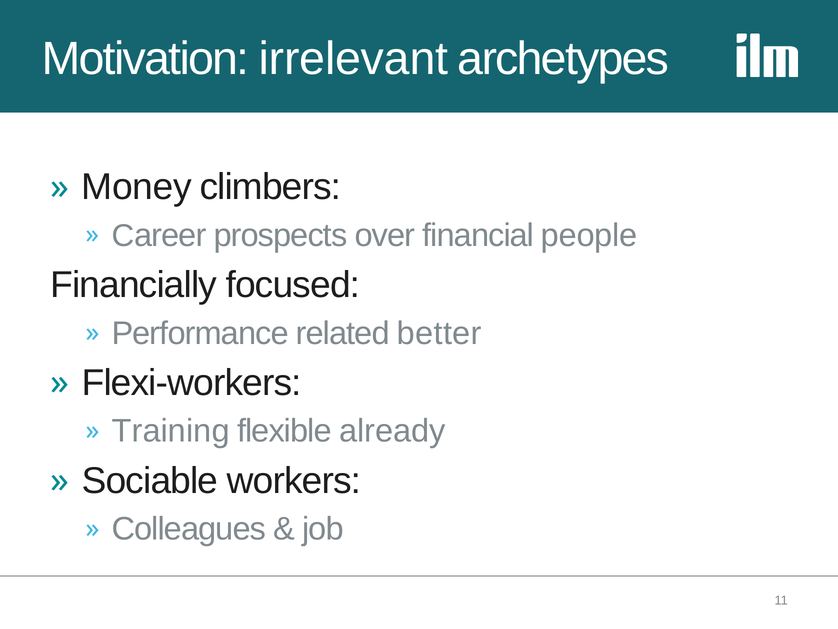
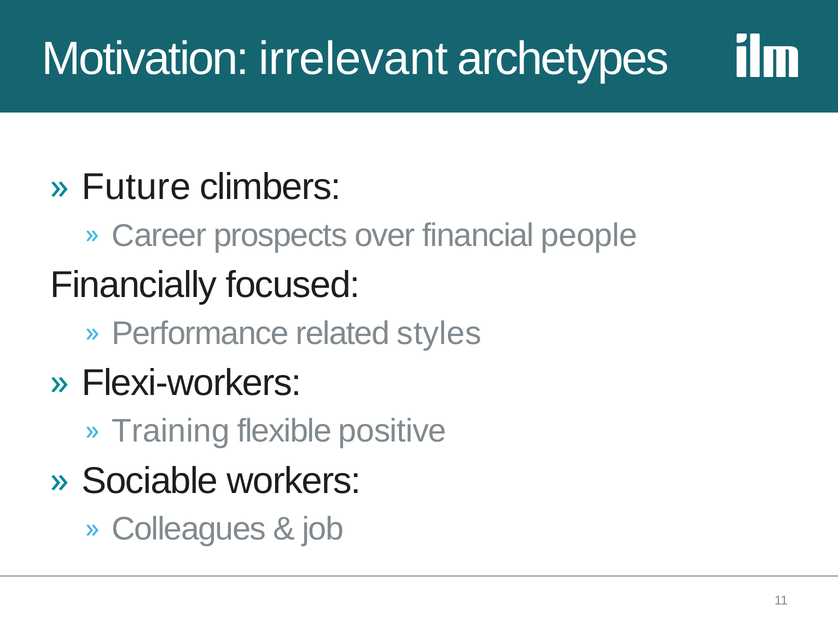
Money: Money -> Future (136, 187)
better: better -> styles (439, 333)
already: already -> positive (393, 431)
